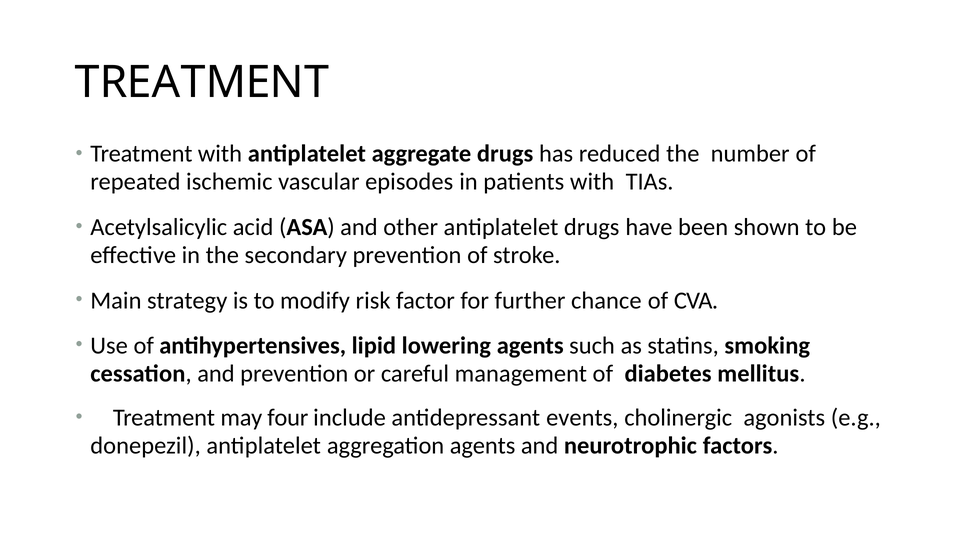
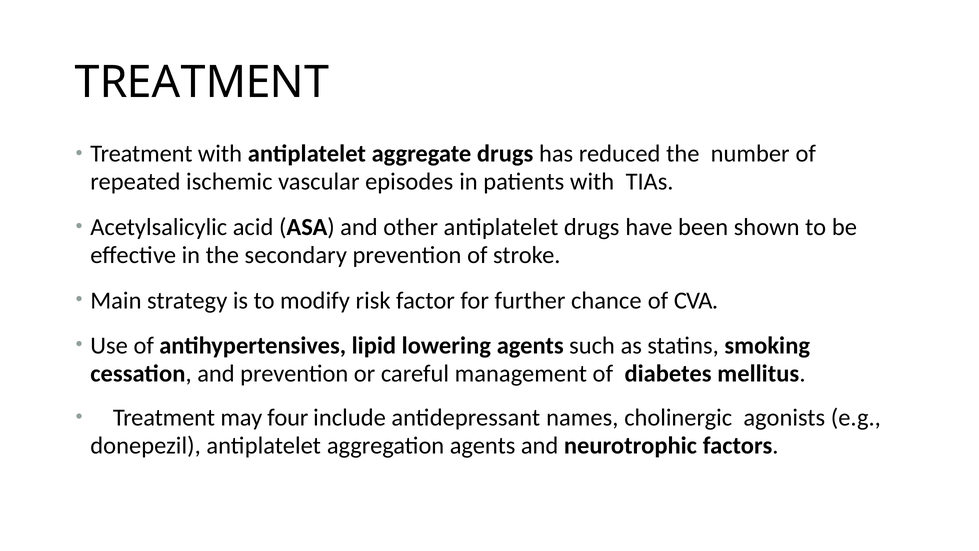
events: events -> names (582, 417)
